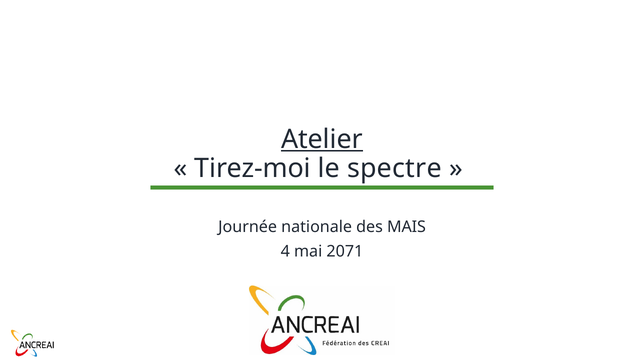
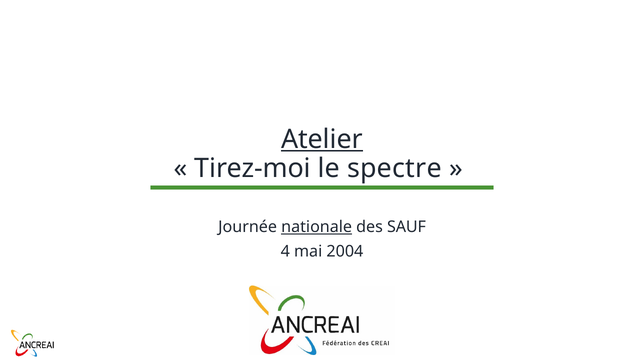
nationale underline: none -> present (317, 227)
MAIS: MAIS -> SAUF (407, 227)
2071: 2071 -> 2004 (345, 251)
